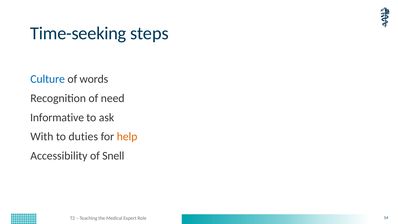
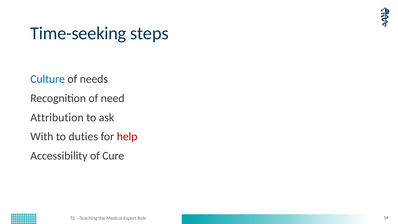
words: words -> needs (94, 79)
Informative: Informative -> Attribution (57, 117)
help colour: orange -> red (127, 137)
Snell: Snell -> Cure (113, 156)
